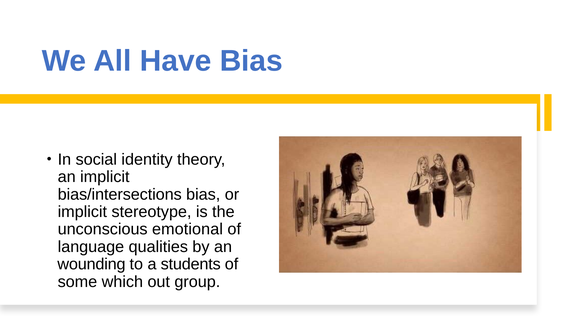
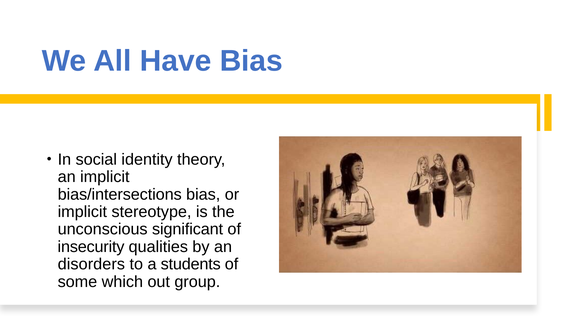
emotional: emotional -> significant (188, 230)
language: language -> insecurity (91, 247)
wounding: wounding -> disorders (91, 265)
